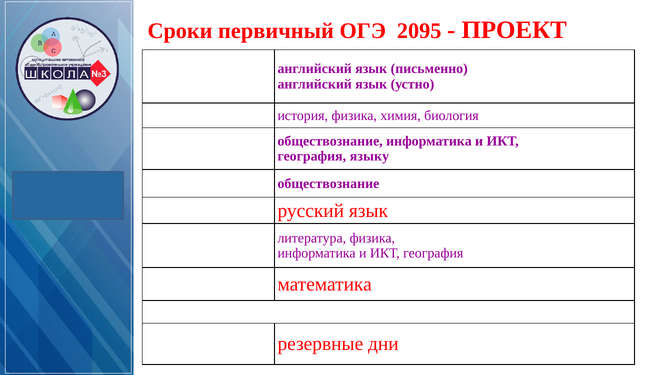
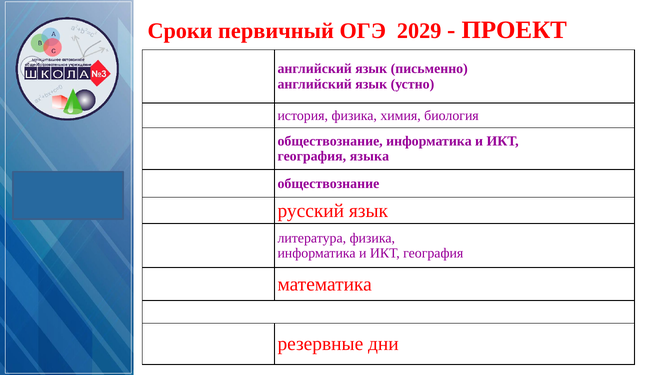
2095: 2095 -> 2029 (419, 31)
языку: языку -> языка (369, 156)
